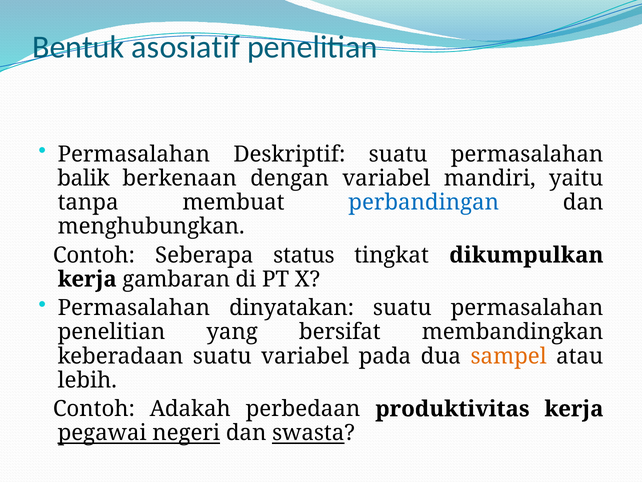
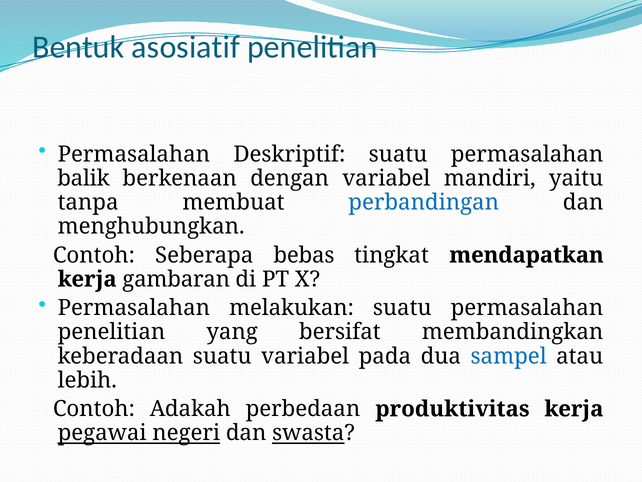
status: status -> bebas (304, 255)
dikumpulkan: dikumpulkan -> mendapatkan (527, 255)
dinyatakan: dinyatakan -> melakukan (292, 308)
sampel colour: orange -> blue (509, 356)
